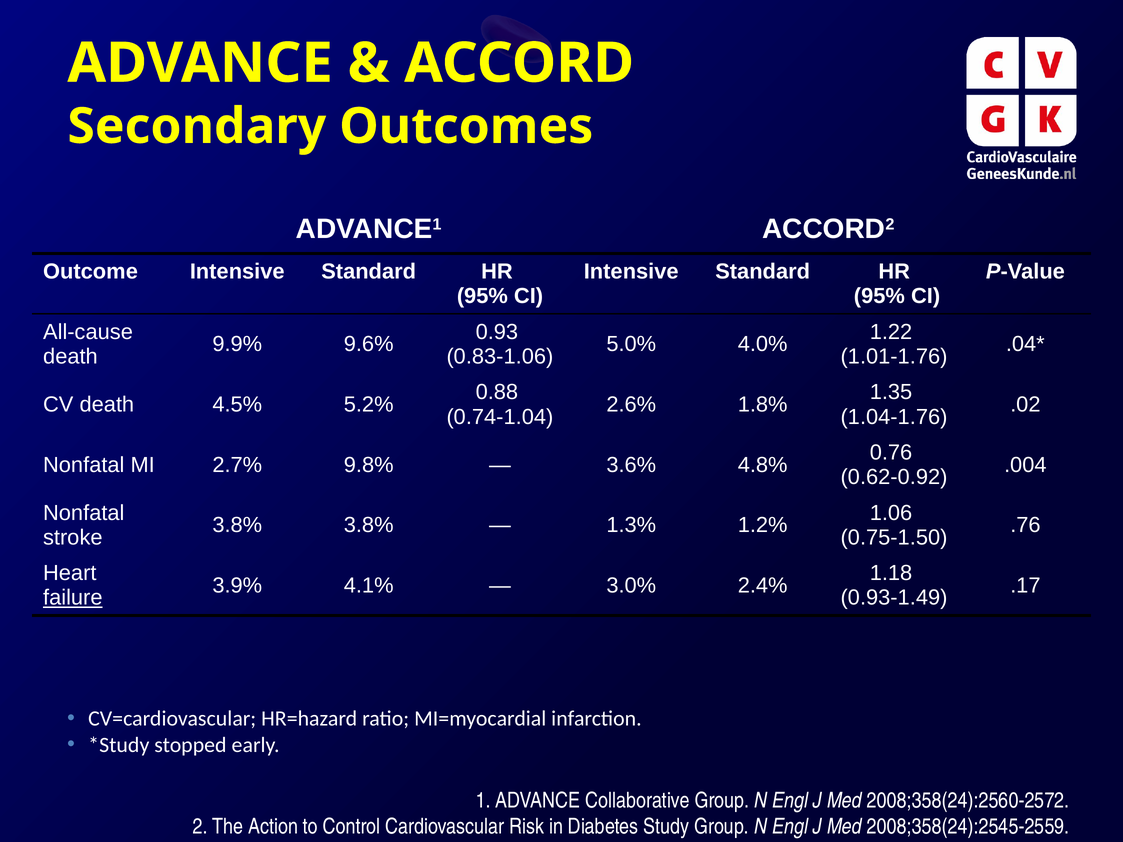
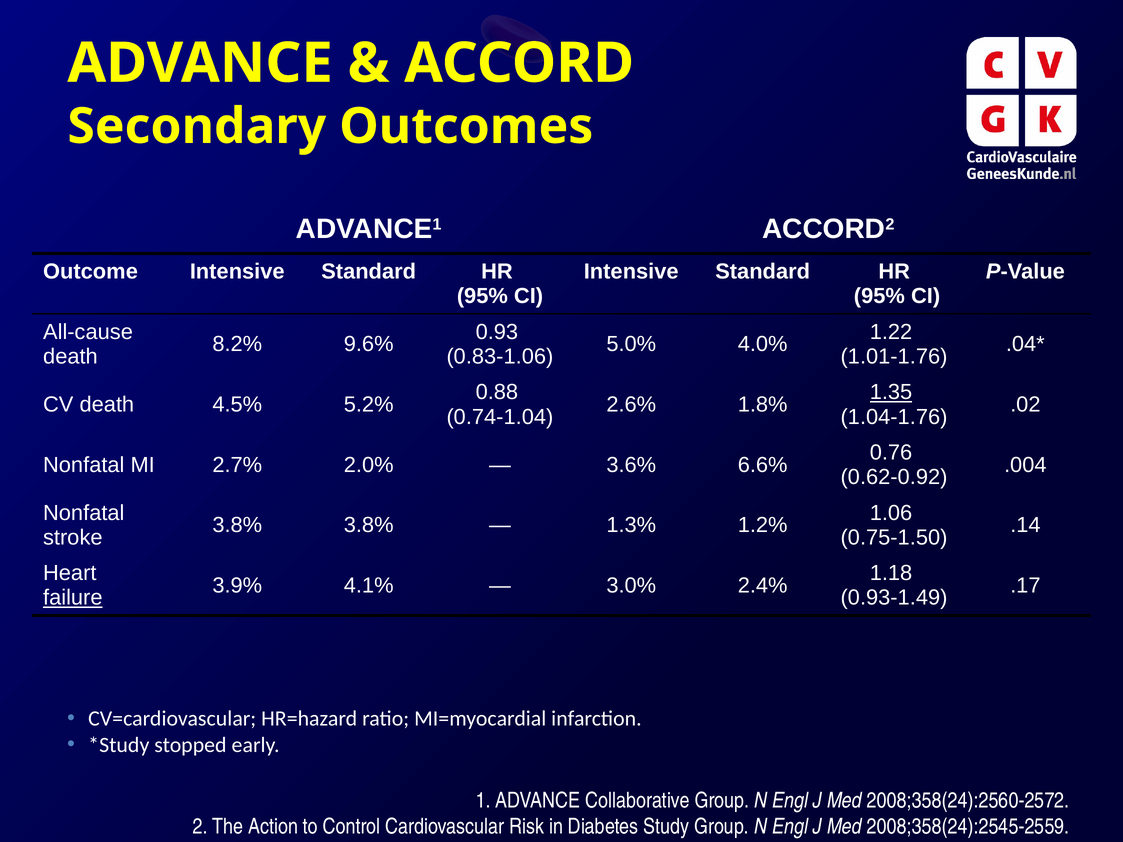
9.9%: 9.9% -> 8.2% (237, 344)
1.35 underline: none -> present (891, 392)
9.8%: 9.8% -> 2.0% (369, 465)
4.8%: 4.8% -> 6.6% (763, 465)
.76: .76 -> .14 (1025, 525)
